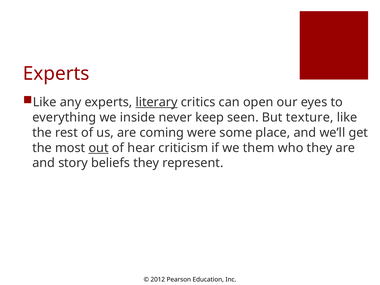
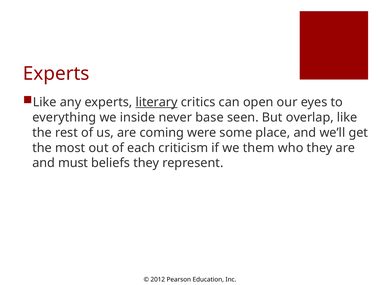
keep: keep -> base (210, 117)
texture: texture -> overlap (310, 117)
out underline: present -> none (99, 148)
hear: hear -> each (141, 148)
story: story -> must (73, 163)
